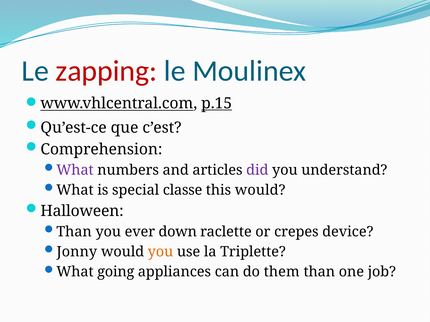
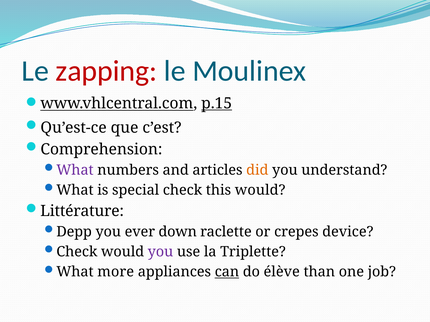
did colour: purple -> orange (257, 170)
special classe: classe -> check (183, 190)
Halloween: Halloween -> Littérature (82, 211)
Than: Than -> Depp (74, 232)
Jonny: Jonny -> Check (77, 252)
you colour: orange -> purple (160, 252)
going: going -> more (116, 272)
can underline: none -> present (227, 272)
them: them -> élève (282, 272)
